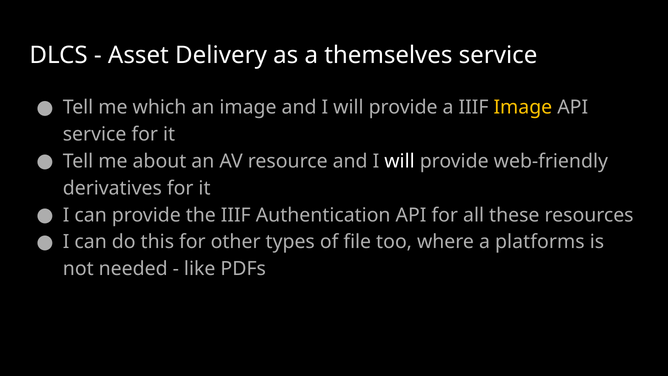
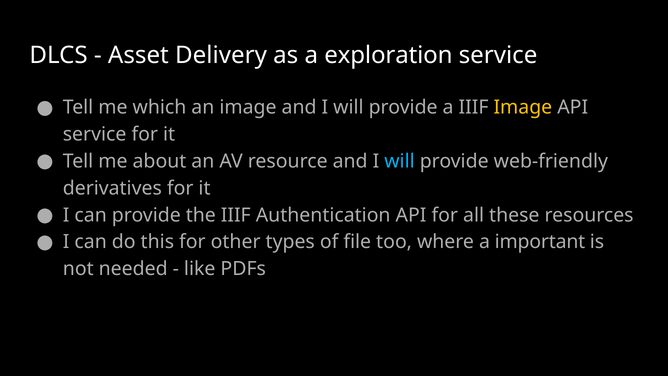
themselves: themselves -> exploration (388, 55)
will colour: white -> light blue (400, 161)
platforms: platforms -> important (540, 242)
